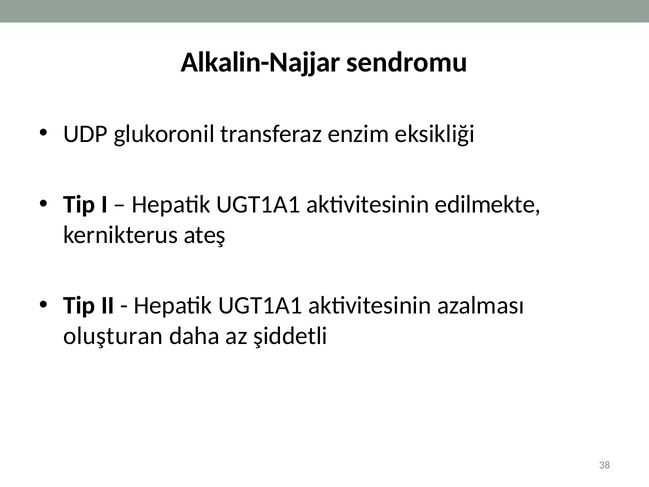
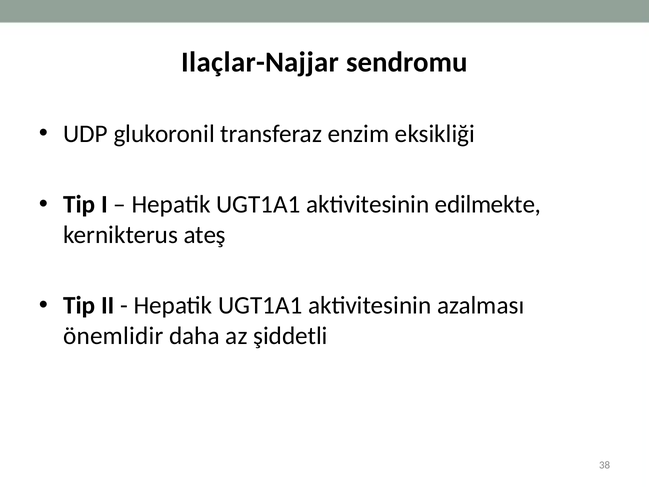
Alkalin-Najjar: Alkalin-Najjar -> Ilaçlar-Najjar (260, 62)
oluşturan: oluşturan -> önemlidir (113, 336)
